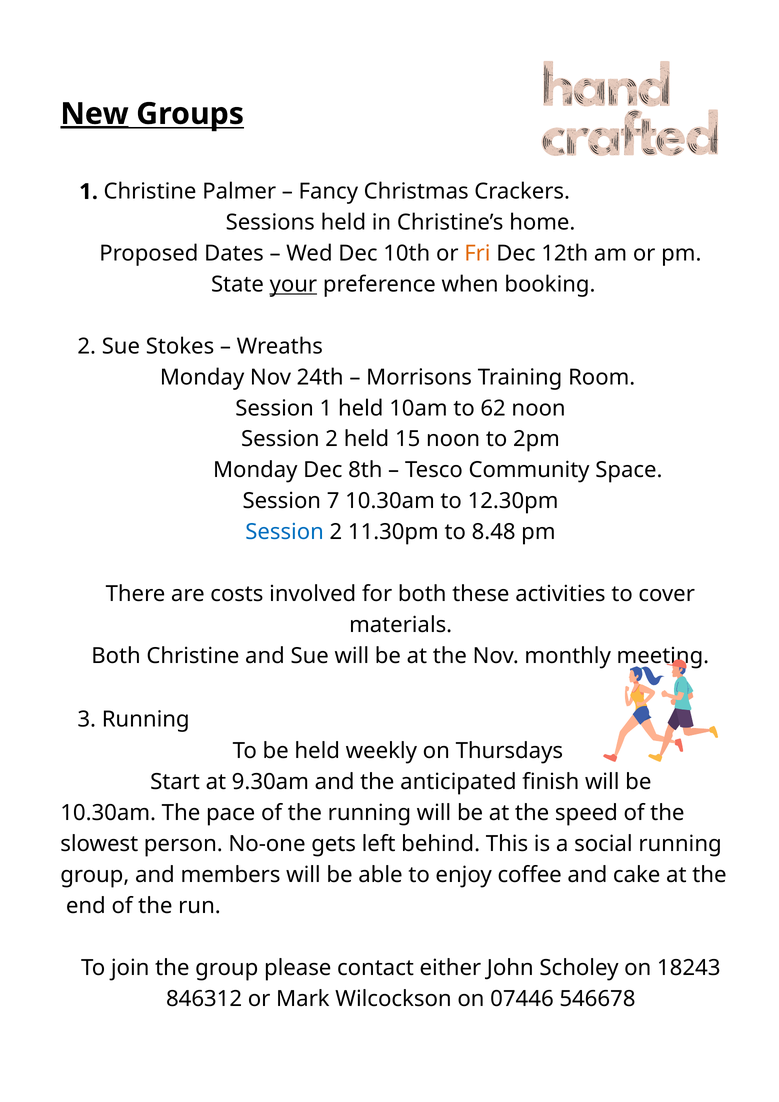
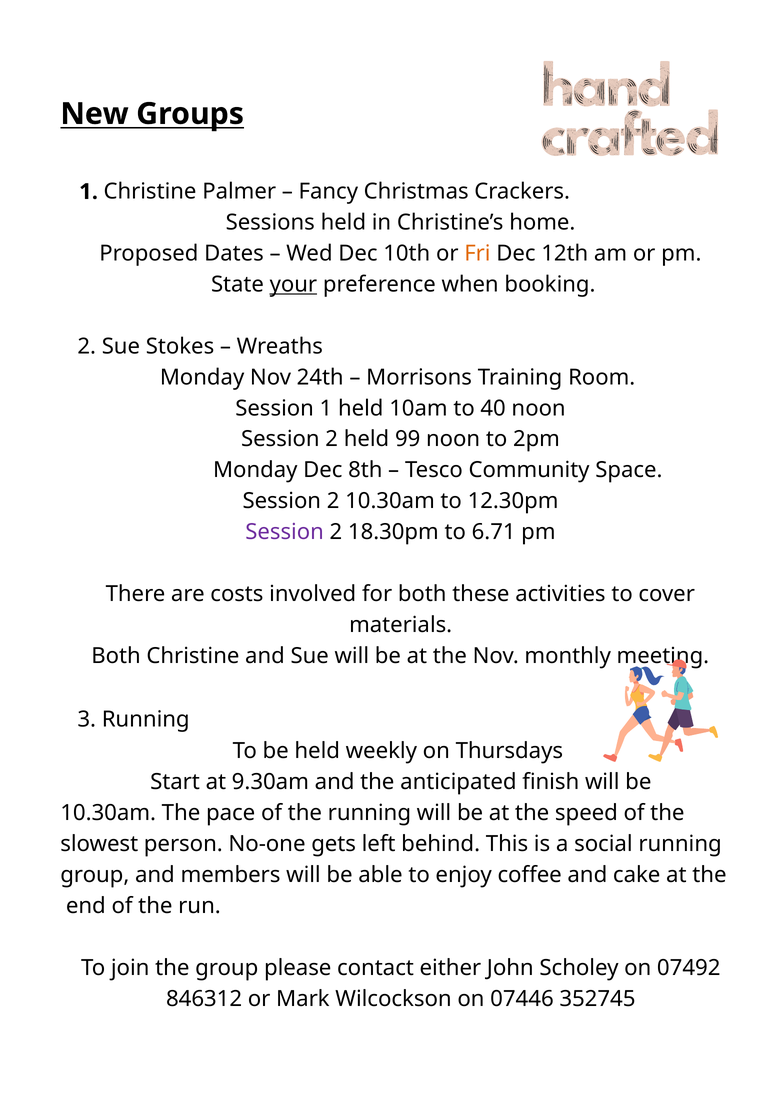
New underline: present -> none (94, 114)
62: 62 -> 40 (493, 408)
15: 15 -> 99 (408, 439)
7: 7 -> 2 (333, 501)
Session colour: blue -> purple (285, 532)
11.30pm: 11.30pm -> 18.30pm (393, 532)
8.48: 8.48 -> 6.71 (494, 532)
18243: 18243 -> 07492 (689, 968)
546678: 546678 -> 352745 (597, 999)
